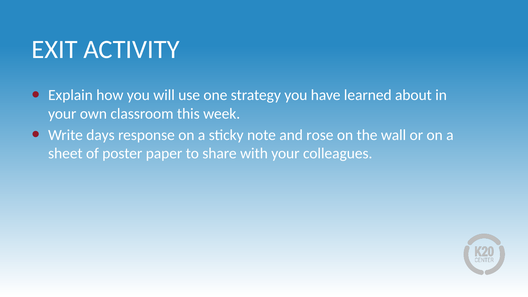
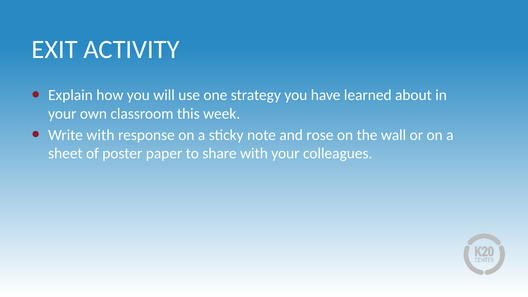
Write days: days -> with (100, 135)
